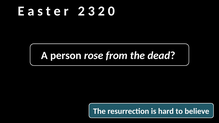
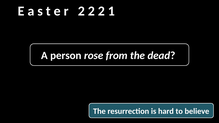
r 2 3: 3 -> 2 (91, 11)
0: 0 -> 1 (111, 11)
